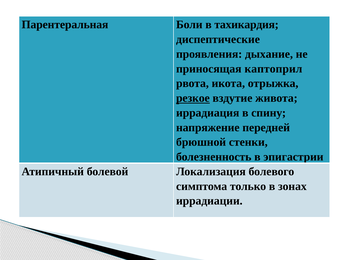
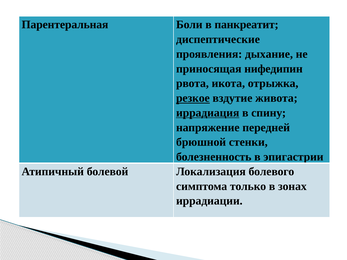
тахикардия: тахикардия -> панкреатит (247, 25)
каптоприл: каптоприл -> нифедипин (273, 69)
иррадиация underline: none -> present (208, 113)
